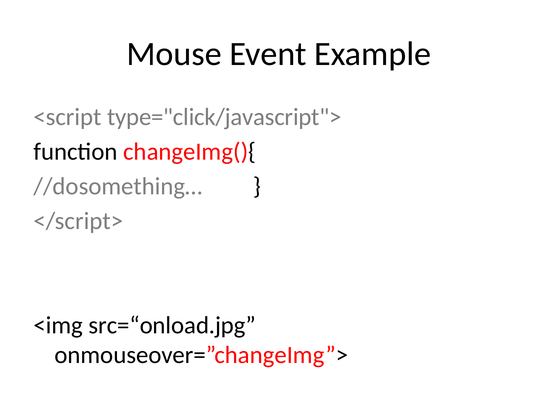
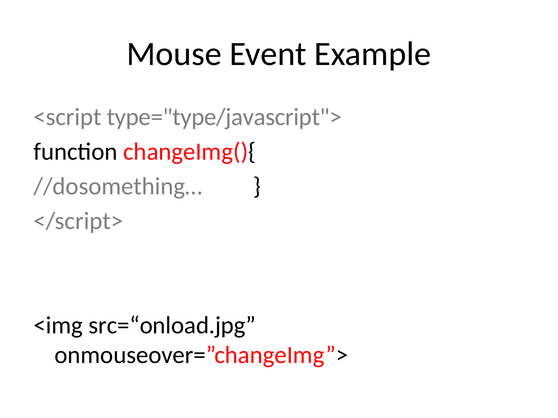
type="click/javascript">: type="click/javascript"> -> type="type/javascript"> (224, 117)
